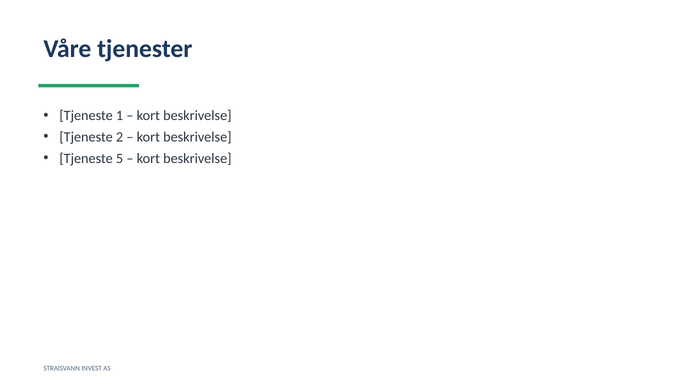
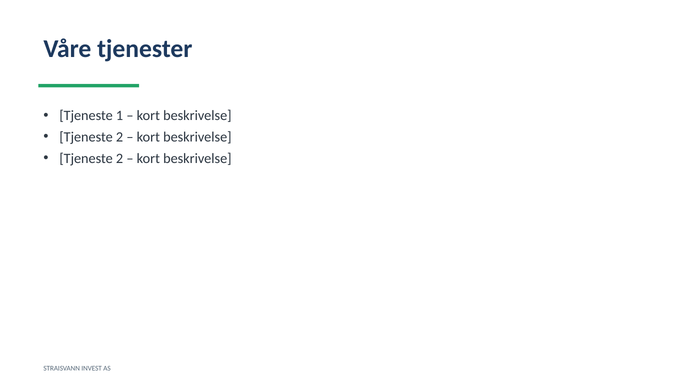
5: 5 -> 2 (120, 158)
